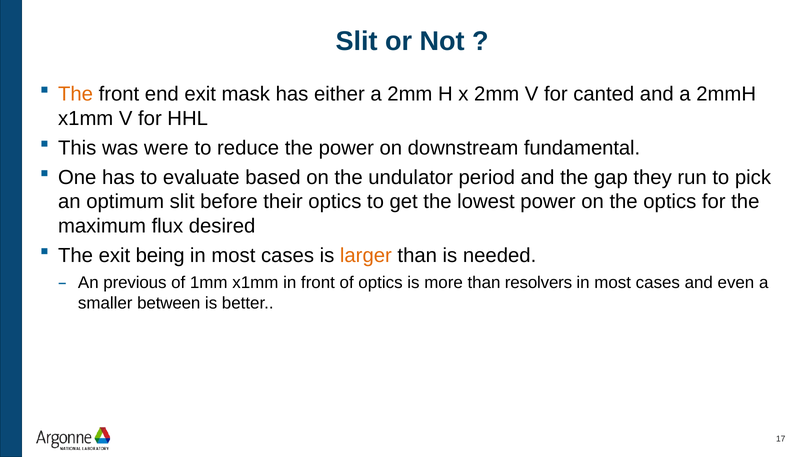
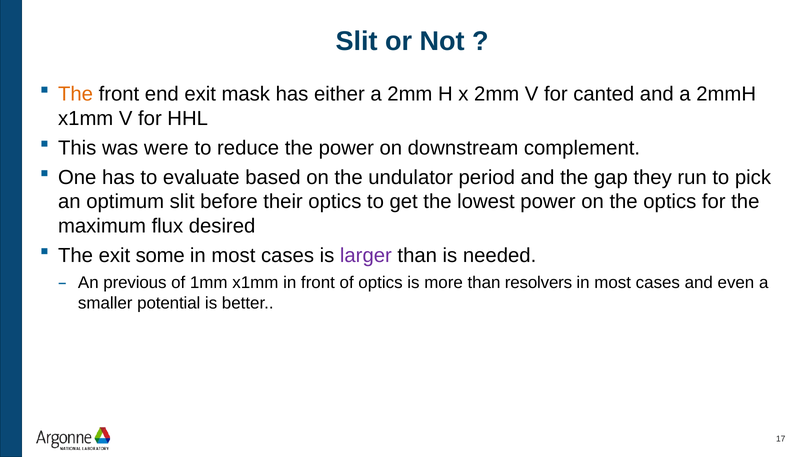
fundamental: fundamental -> complement (582, 148)
being: being -> some (160, 255)
larger colour: orange -> purple (366, 255)
between: between -> potential (169, 303)
